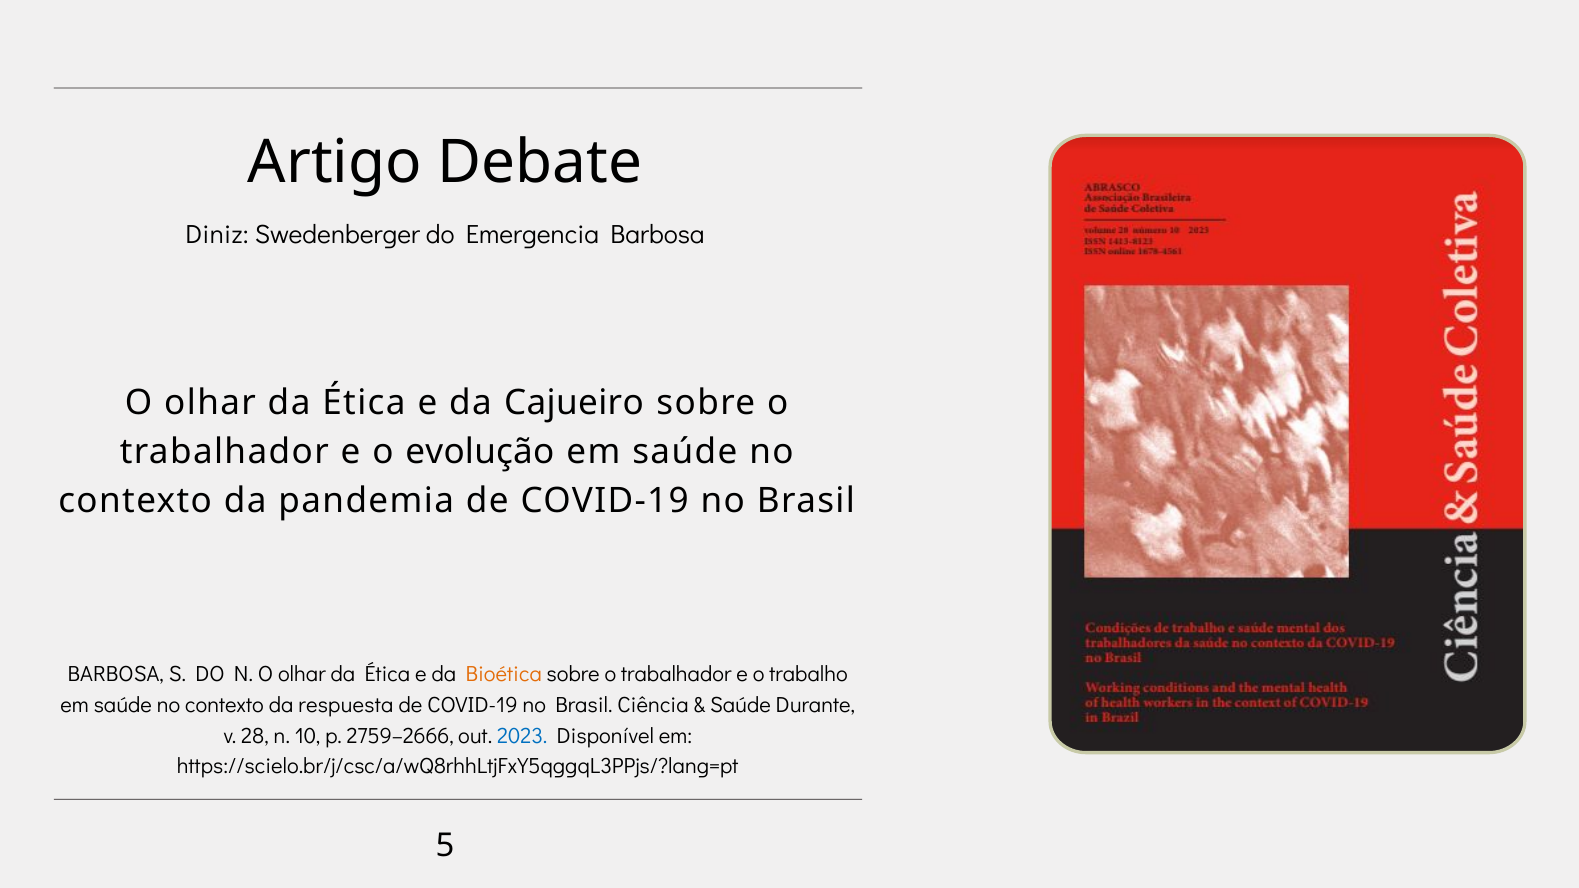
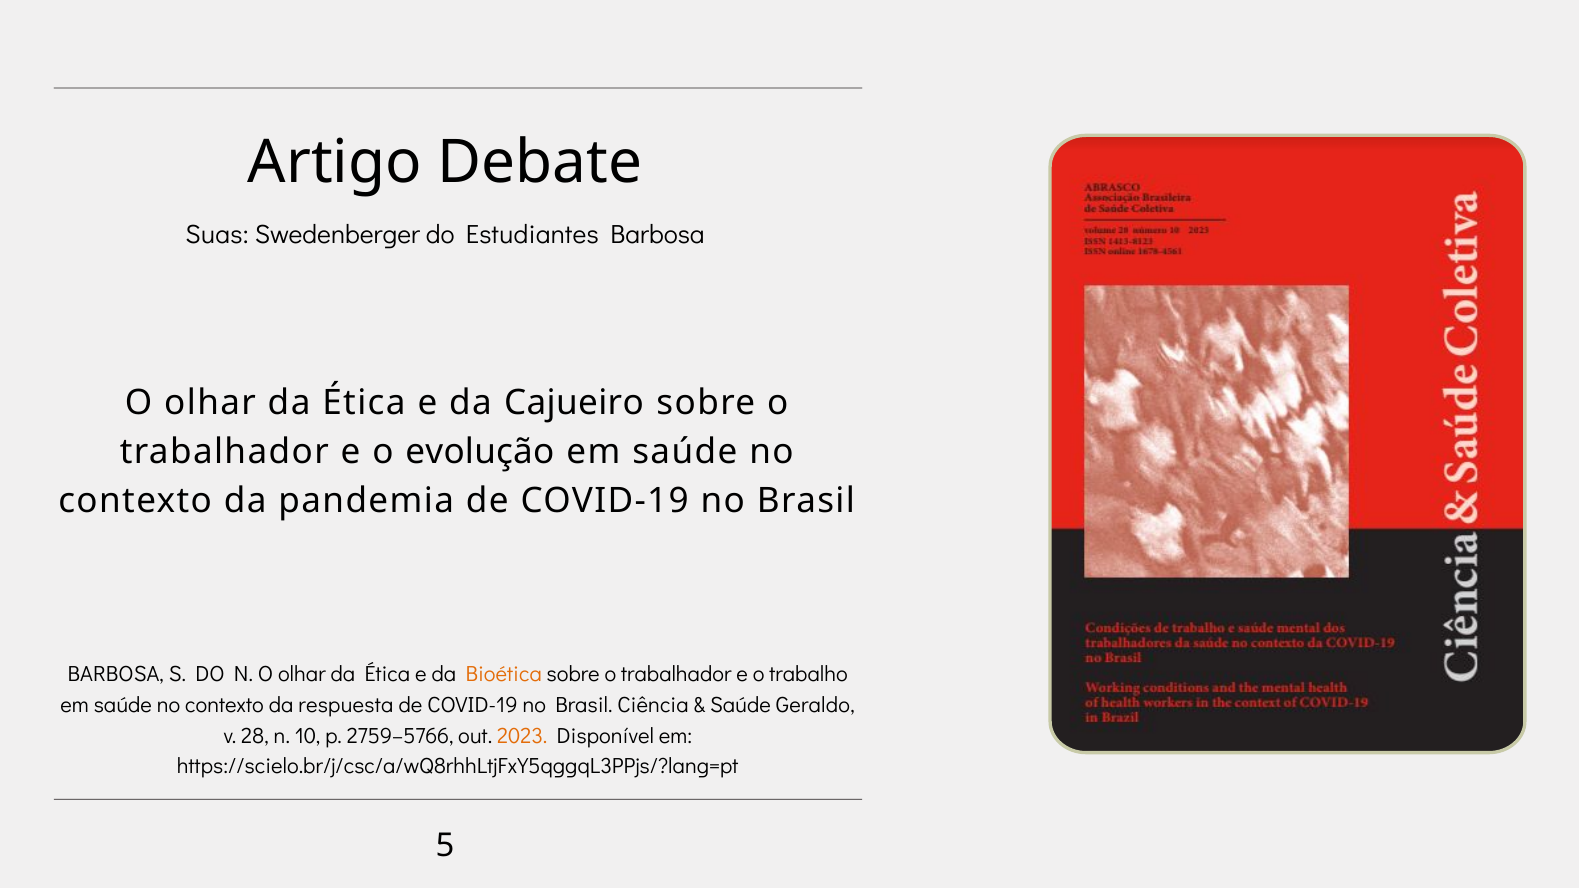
Diniz: Diniz -> Suas (217, 235)
Emergencia: Emergencia -> Estudiantes (532, 235)
Durante: Durante -> Geraldo (815, 705)
2759–2666: 2759–2666 -> 2759–5766 (400, 736)
2023 colour: blue -> orange (522, 736)
